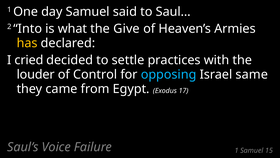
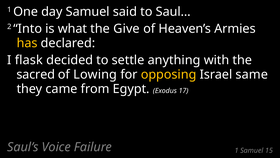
cried: cried -> flask (29, 60)
practices: practices -> anything (174, 60)
louder: louder -> sacred (36, 74)
Control: Control -> Lowing (95, 74)
opposing colour: light blue -> yellow (169, 74)
